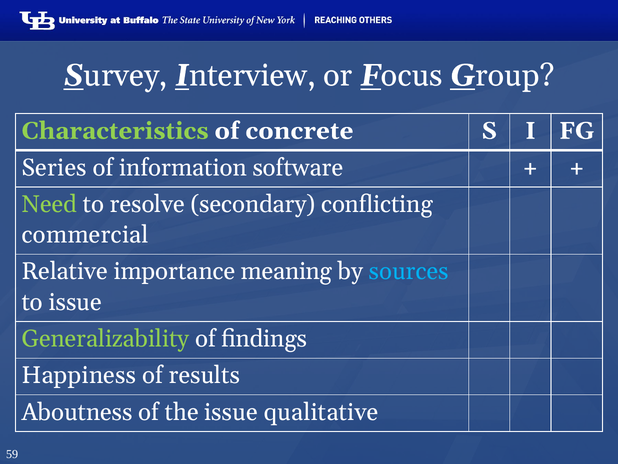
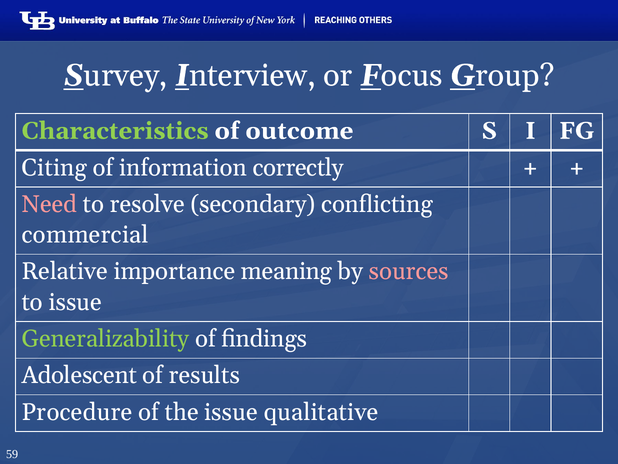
concrete: concrete -> outcome (299, 131)
Series: Series -> Citing (54, 167)
software: software -> correctly (298, 167)
Need colour: light green -> pink (49, 204)
sources colour: light blue -> pink (409, 271)
Happiness: Happiness -> Adolescent (79, 375)
Aboutness: Aboutness -> Procedure (77, 412)
